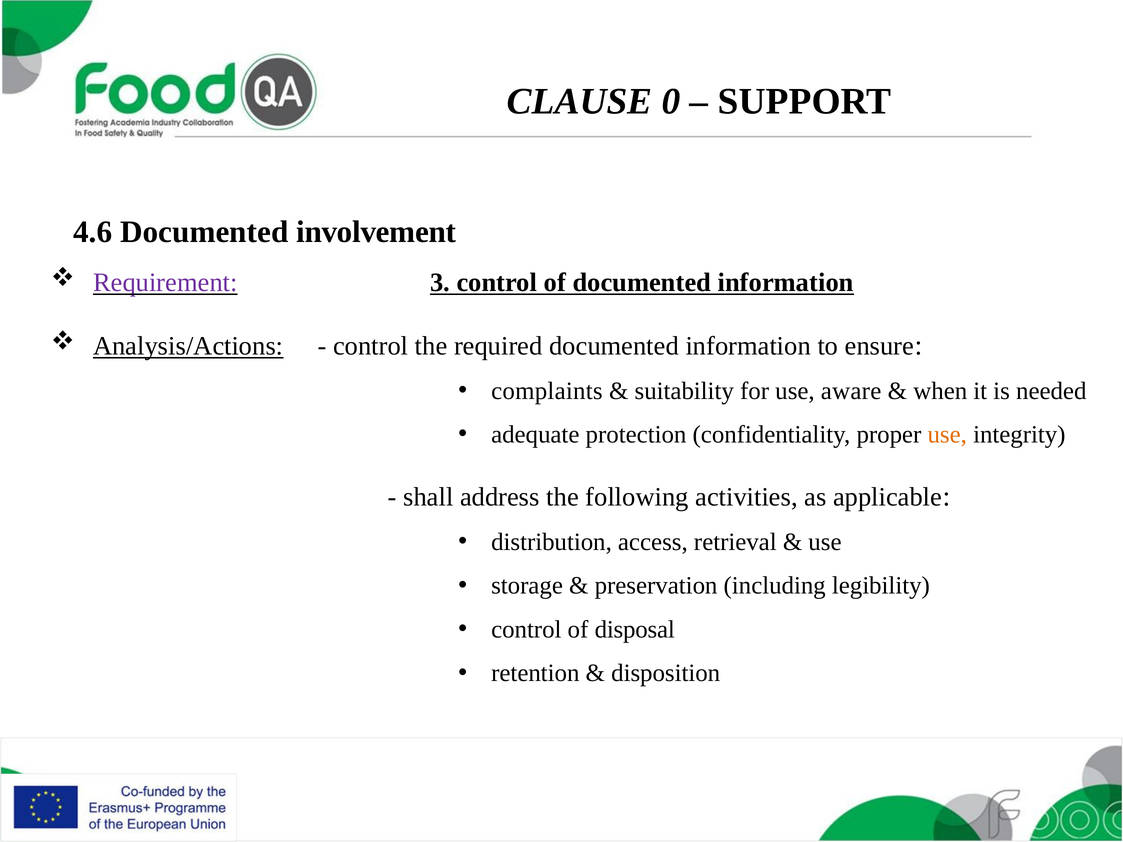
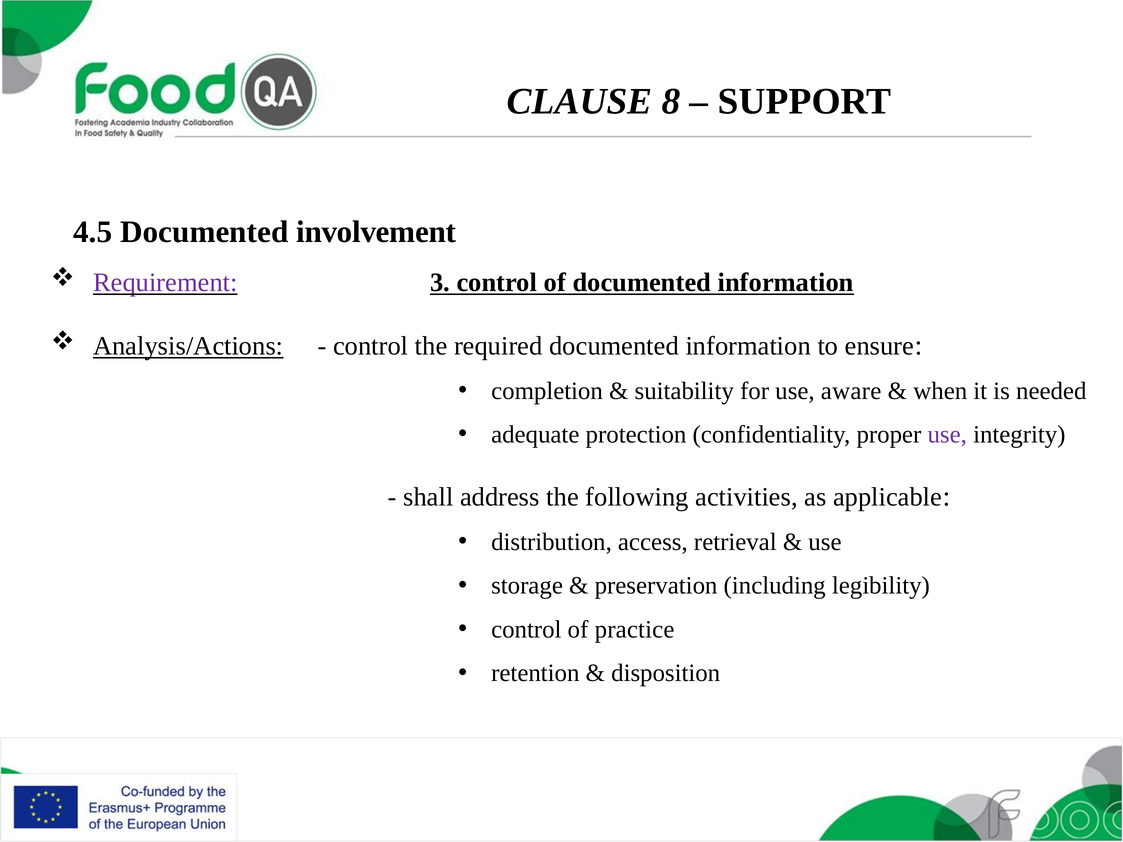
0: 0 -> 8 (671, 102)
4.6: 4.6 -> 4.5 (93, 232)
complaints: complaints -> completion (547, 391)
use colour: orange -> purple (947, 435)
disposal: disposal -> practice (635, 630)
